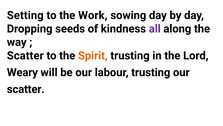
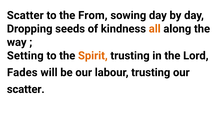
Setting: Setting -> Scatter (25, 15)
Work: Work -> From (93, 15)
all colour: purple -> orange (155, 29)
Scatter: Scatter -> Setting (25, 55)
Weary: Weary -> Fades (22, 72)
